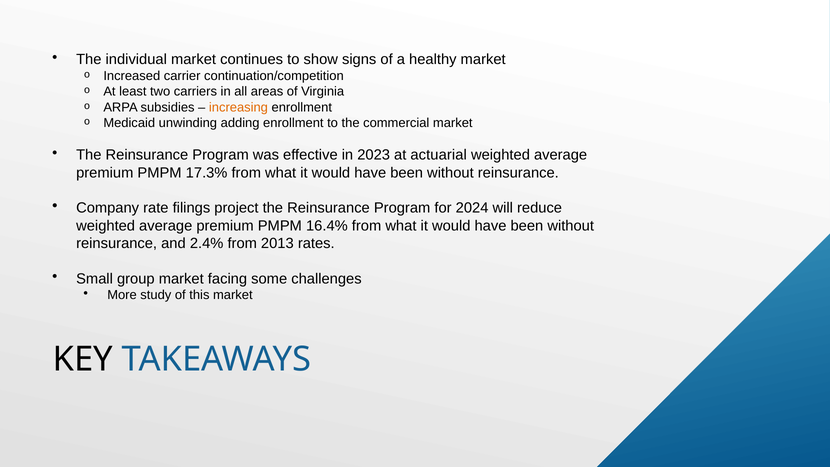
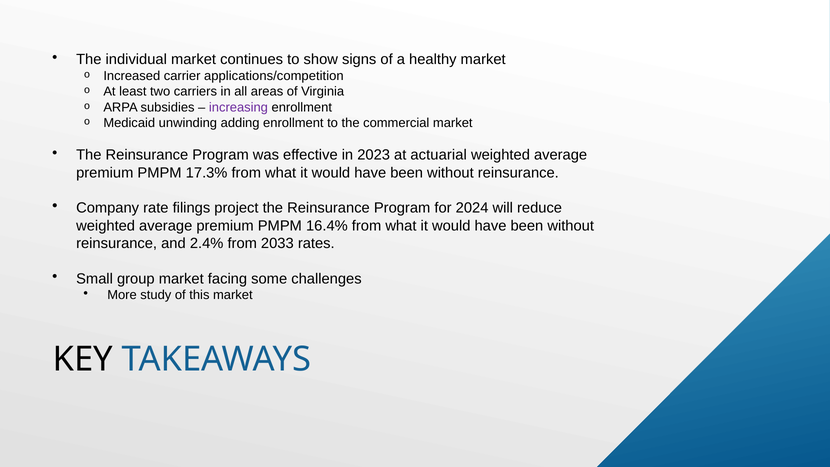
continuation/competition: continuation/competition -> applications/competition (274, 76)
increasing colour: orange -> purple (238, 107)
2013: 2013 -> 2033 (277, 243)
